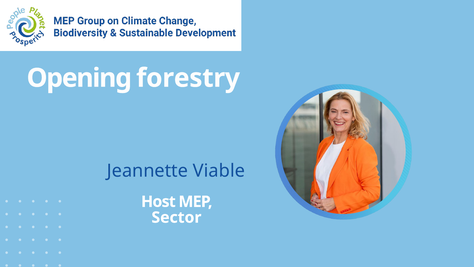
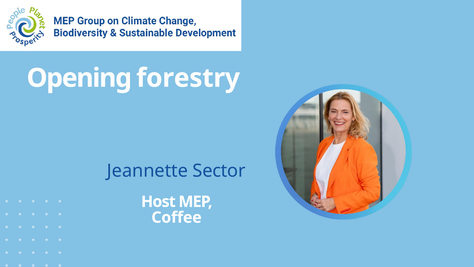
Viable: Viable -> Sector (219, 171)
Sector: Sector -> Coffee (177, 217)
